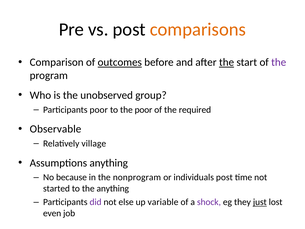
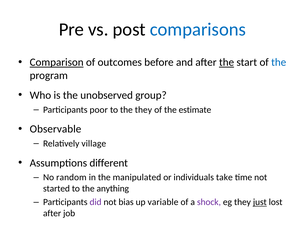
comparisons colour: orange -> blue (198, 30)
Comparison underline: none -> present (57, 62)
outcomes underline: present -> none (120, 62)
the colour: purple -> blue (279, 62)
the poor: poor -> they (143, 110)
required: required -> estimate (195, 110)
Assumptions anything: anything -> different (109, 163)
because: because -> random (71, 177)
nonprogram: nonprogram -> manipulated (137, 177)
individuals post: post -> take (224, 177)
else: else -> bias (126, 202)
even: even -> after (52, 213)
